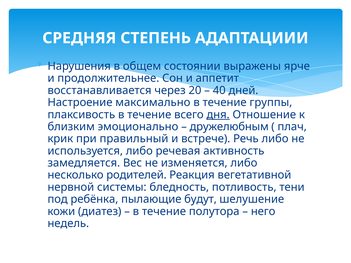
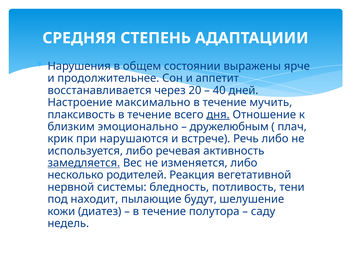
группы: группы -> мучить (271, 103)
правильный: правильный -> нарушаются (134, 139)
замедляется underline: none -> present (84, 163)
ребёнка: ребёнка -> находит (94, 199)
него: него -> саду (263, 212)
